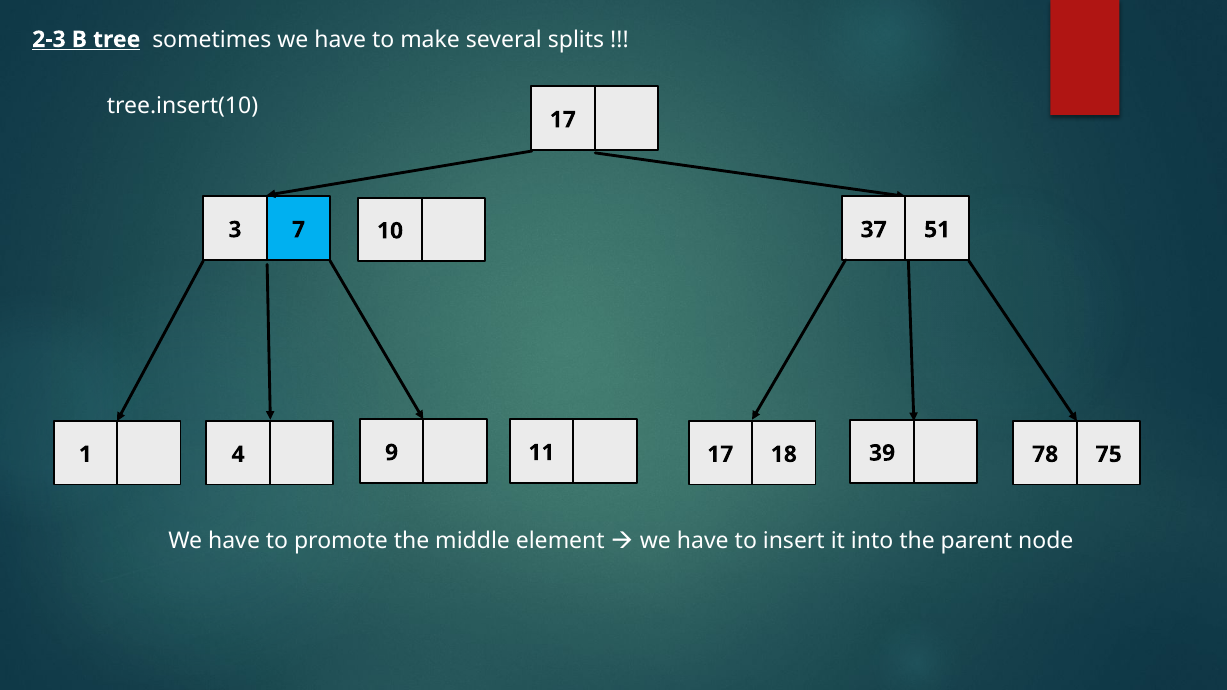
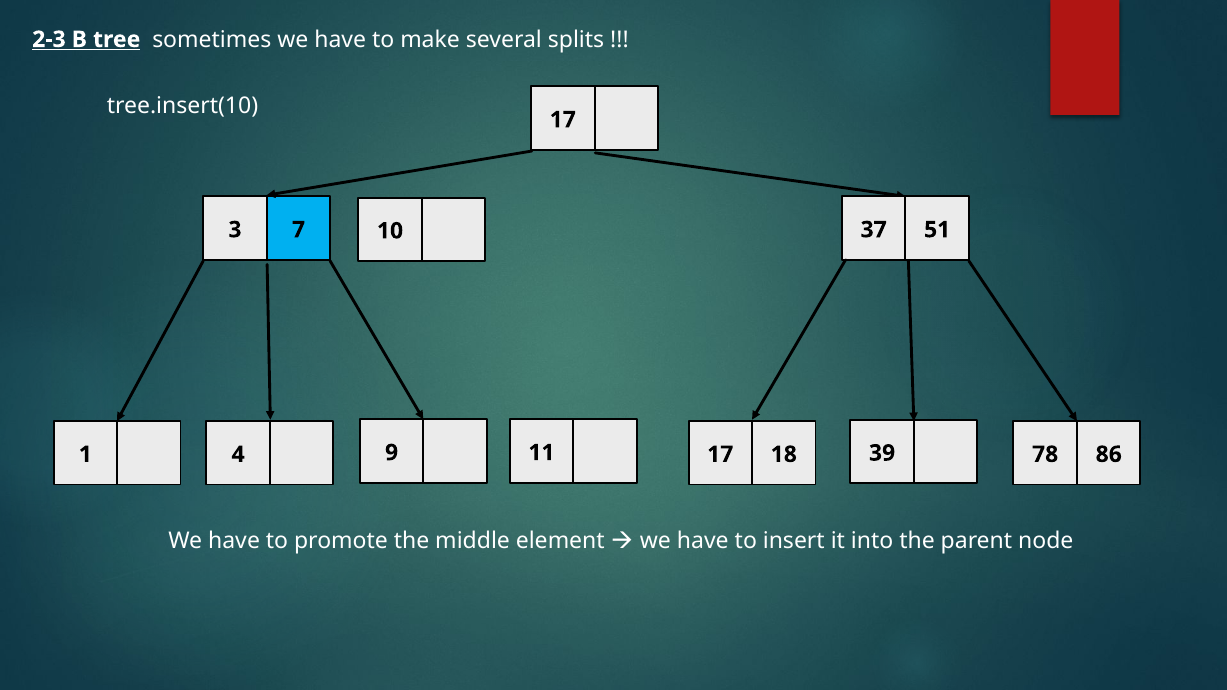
75: 75 -> 86 (1109, 455)
